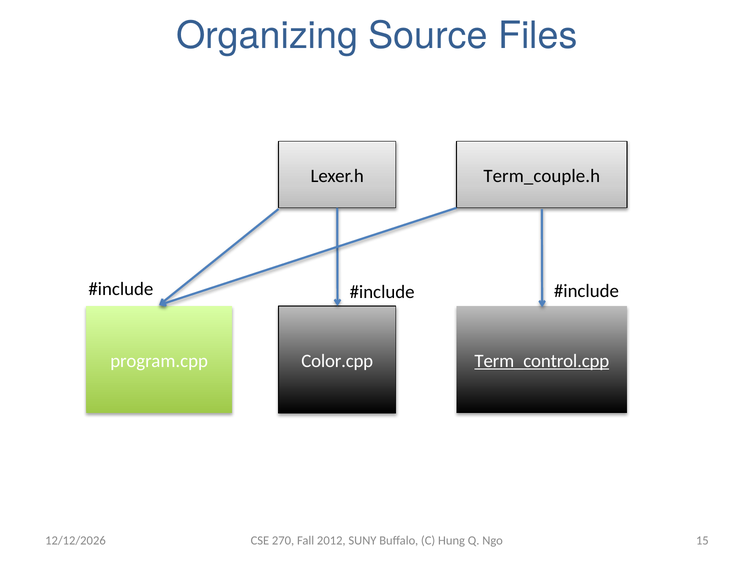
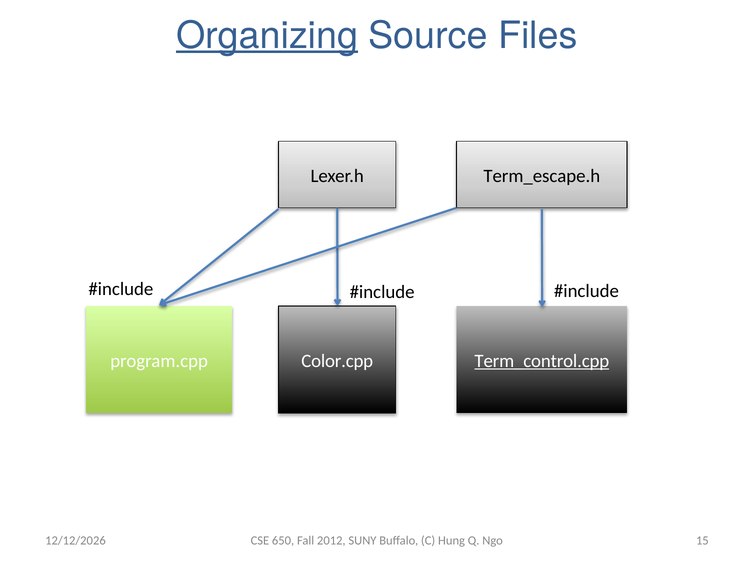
Organizing underline: none -> present (267, 36)
Term_couple.h: Term_couple.h -> Term_escape.h (542, 176)
270: 270 -> 650 (283, 540)
